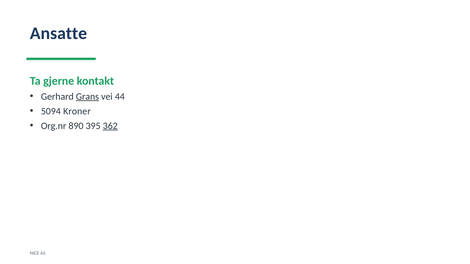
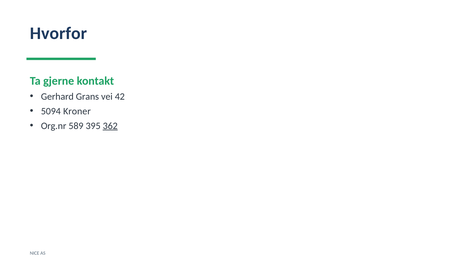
Ansatte: Ansatte -> Hvorfor (58, 34)
Grans underline: present -> none (87, 97)
44: 44 -> 42 (120, 97)
890: 890 -> 589 (76, 126)
